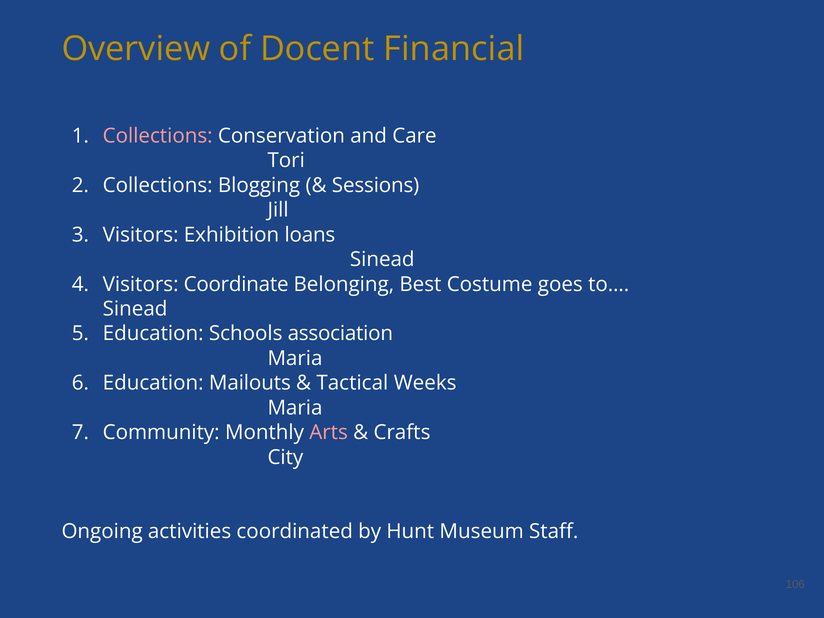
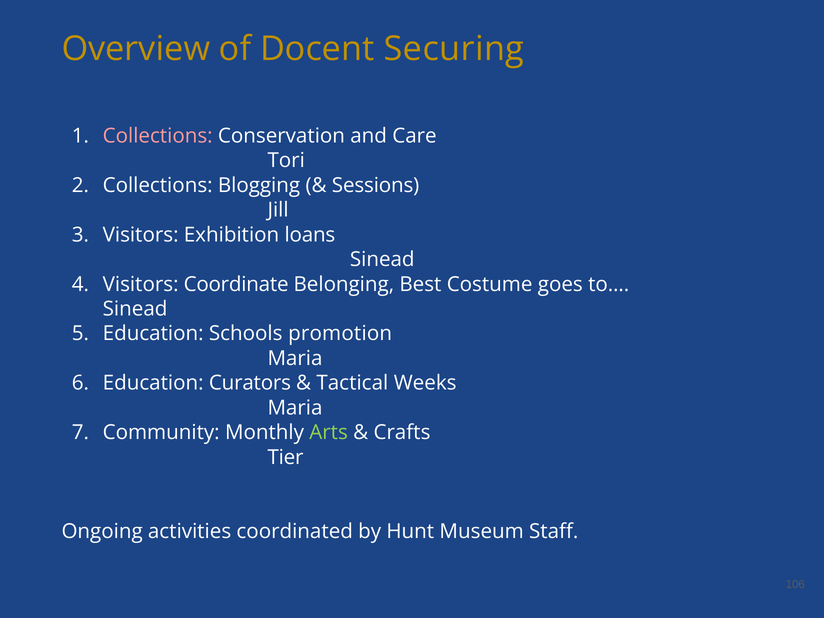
Financial: Financial -> Securing (454, 49)
association: association -> promotion (340, 334)
Mailouts: Mailouts -> Curators (250, 383)
Arts colour: pink -> light green (329, 433)
City: City -> Tier (285, 457)
